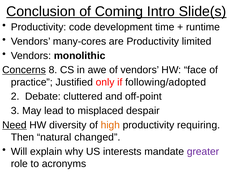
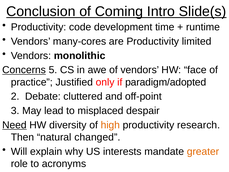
8: 8 -> 5 (53, 70)
following/adopted: following/adopted -> paradigm/adopted (166, 82)
requiring: requiring -> research (199, 125)
greater colour: purple -> orange (203, 151)
